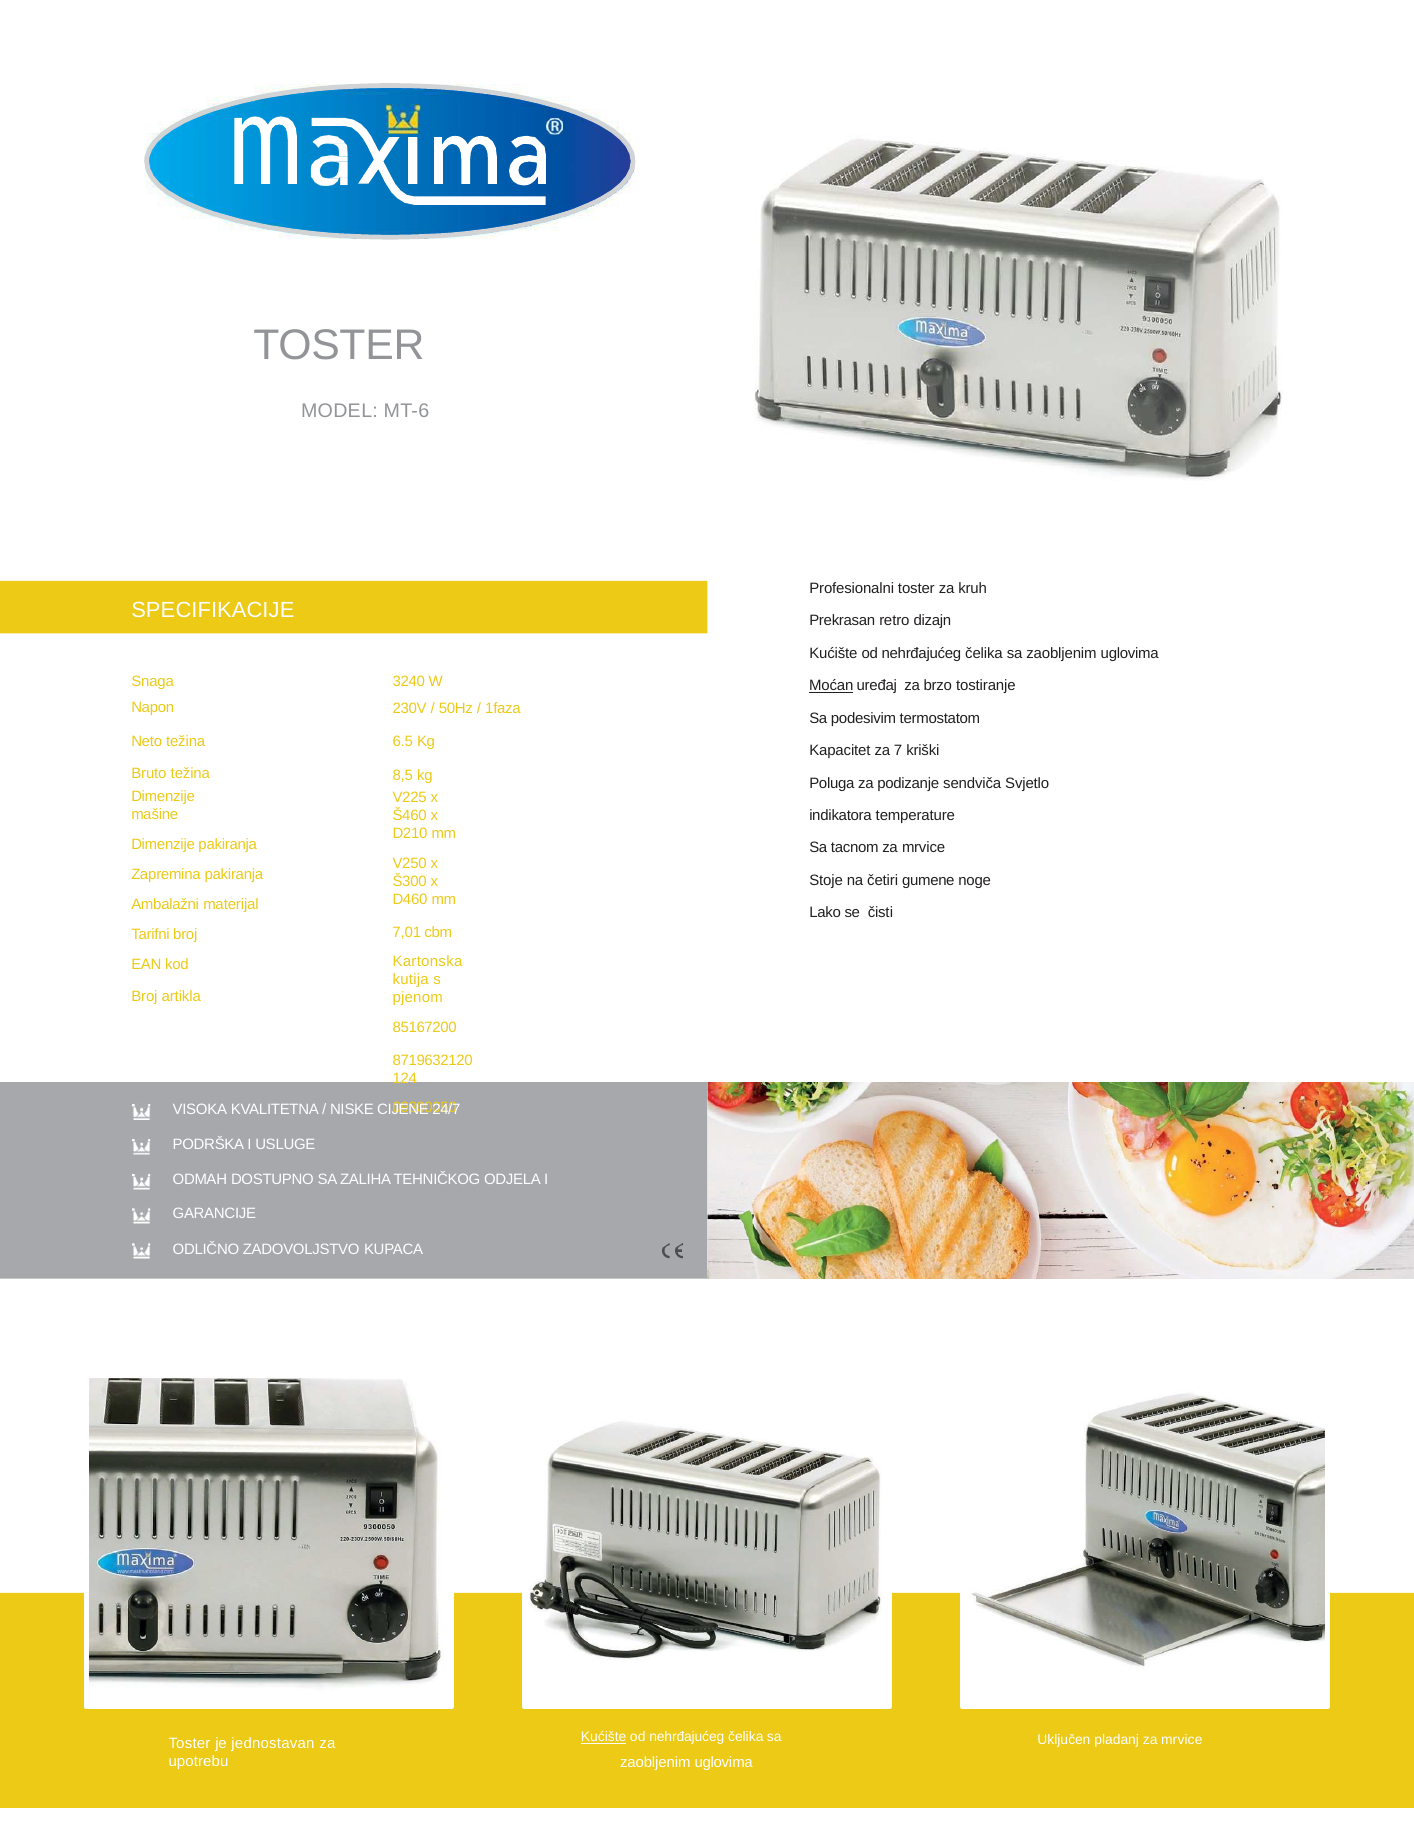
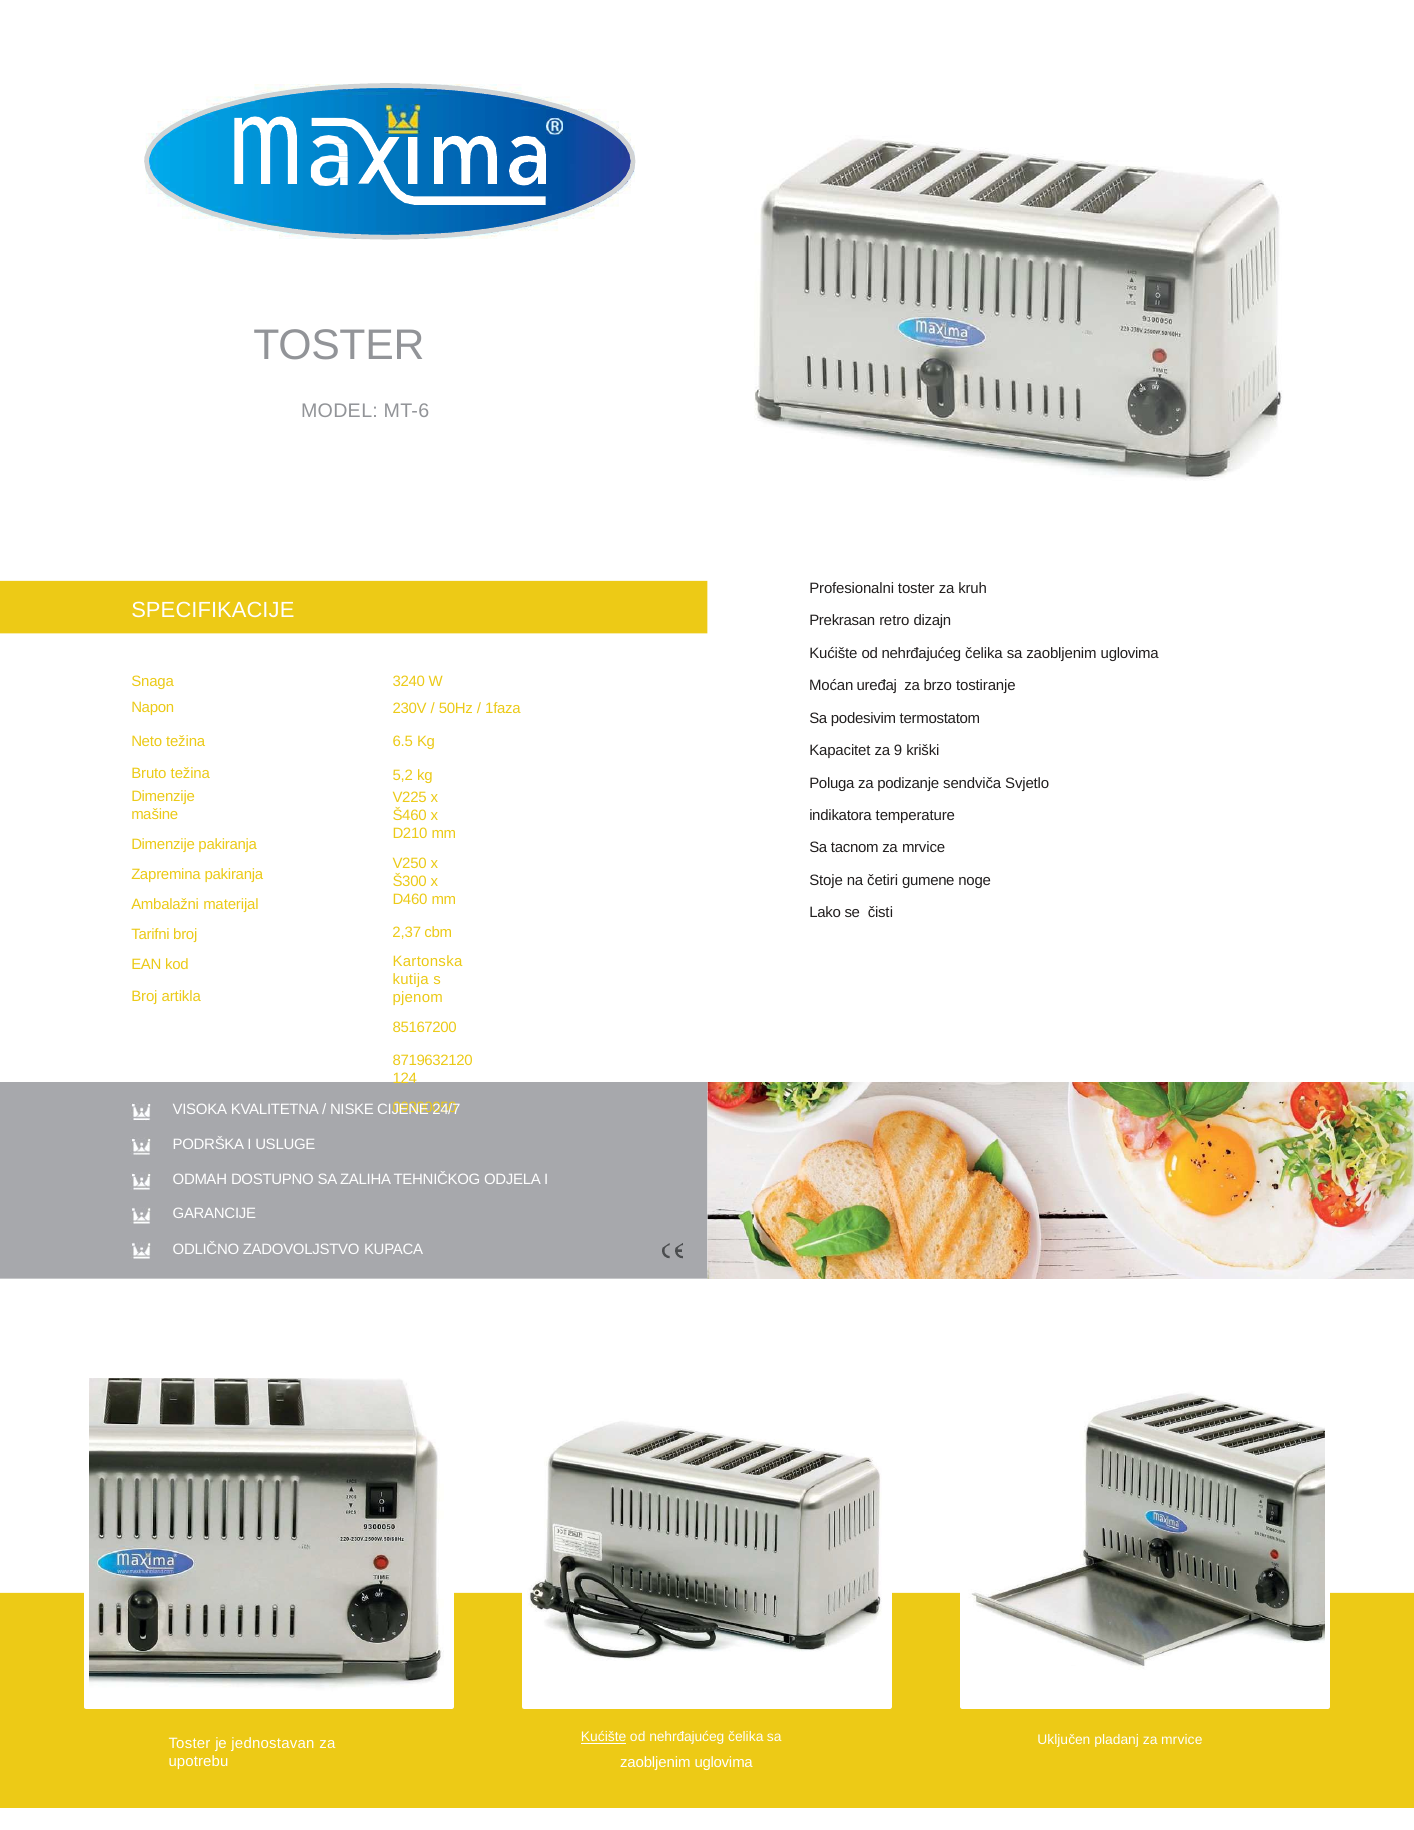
Moćan underline: present -> none (831, 686)
7: 7 -> 9 (898, 751)
8,5: 8,5 -> 5,2 (403, 775)
7,01: 7,01 -> 2,37 (407, 933)
